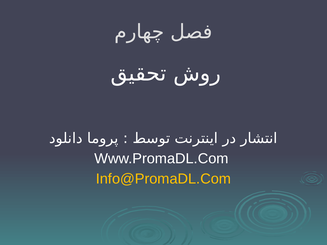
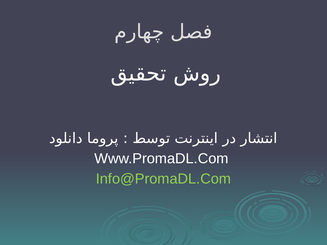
Info@PromaDL.Com colour: yellow -> light green (163, 179)
